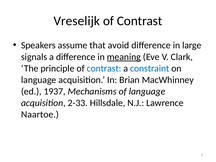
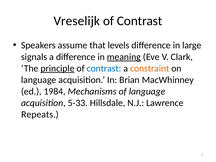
avoid: avoid -> levels (119, 45)
principle underline: none -> present (57, 68)
constraint colour: blue -> orange (150, 68)
1937: 1937 -> 1984 (55, 91)
2-33: 2-33 -> 5-33 (78, 103)
Naartoe: Naartoe -> Repeats (40, 114)
